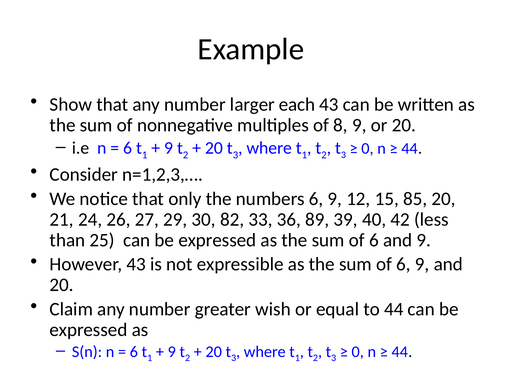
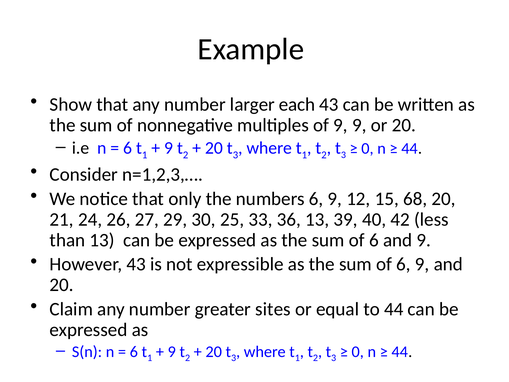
of 8: 8 -> 9 (341, 125)
85: 85 -> 68 (415, 199)
82: 82 -> 25 (232, 219)
36 89: 89 -> 13 (317, 219)
than 25: 25 -> 13 (102, 240)
wish: wish -> sites (273, 309)
